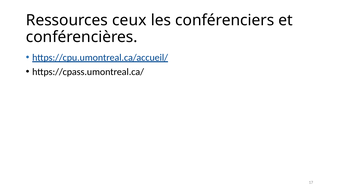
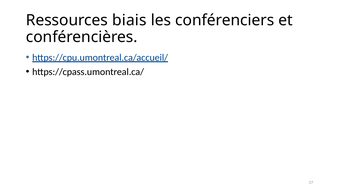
ceux: ceux -> biais (129, 20)
